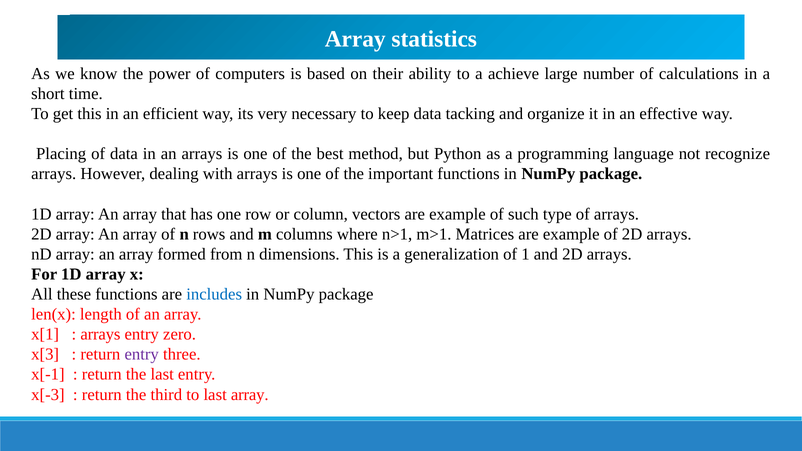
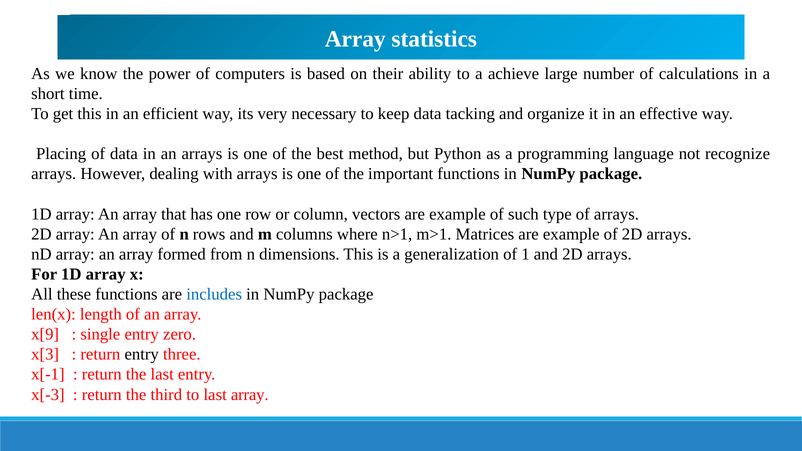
x[1: x[1 -> x[9 (45, 334)
arrays: arrays -> single (100, 334)
entry colour: purple -> black (142, 354)
